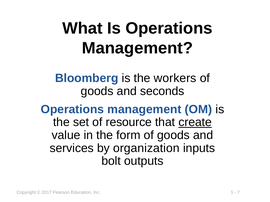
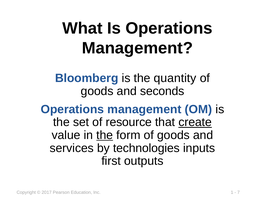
workers: workers -> quantity (175, 78)
the underline: none -> present (105, 135)
organization: organization -> technologies (146, 148)
bolt: bolt -> first (111, 161)
